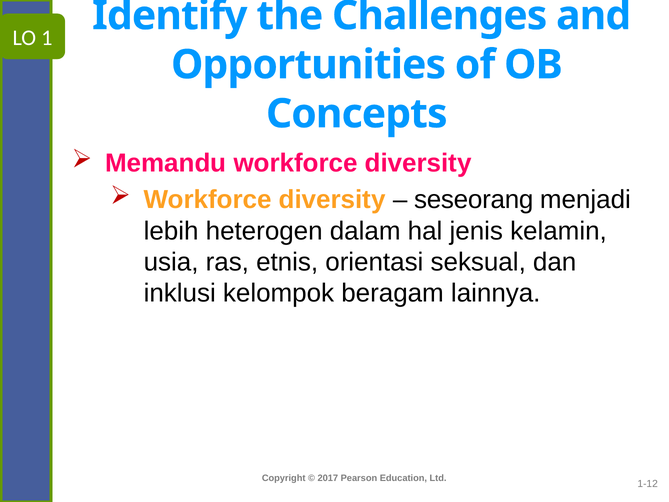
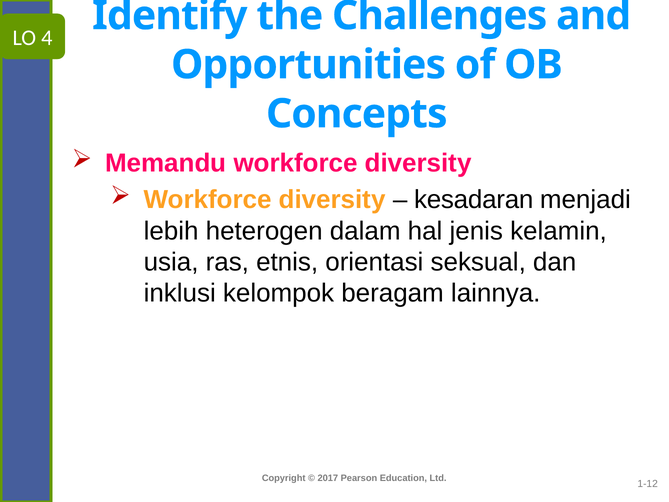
1: 1 -> 4 (47, 38)
seseorang: seseorang -> kesadaran (474, 200)
